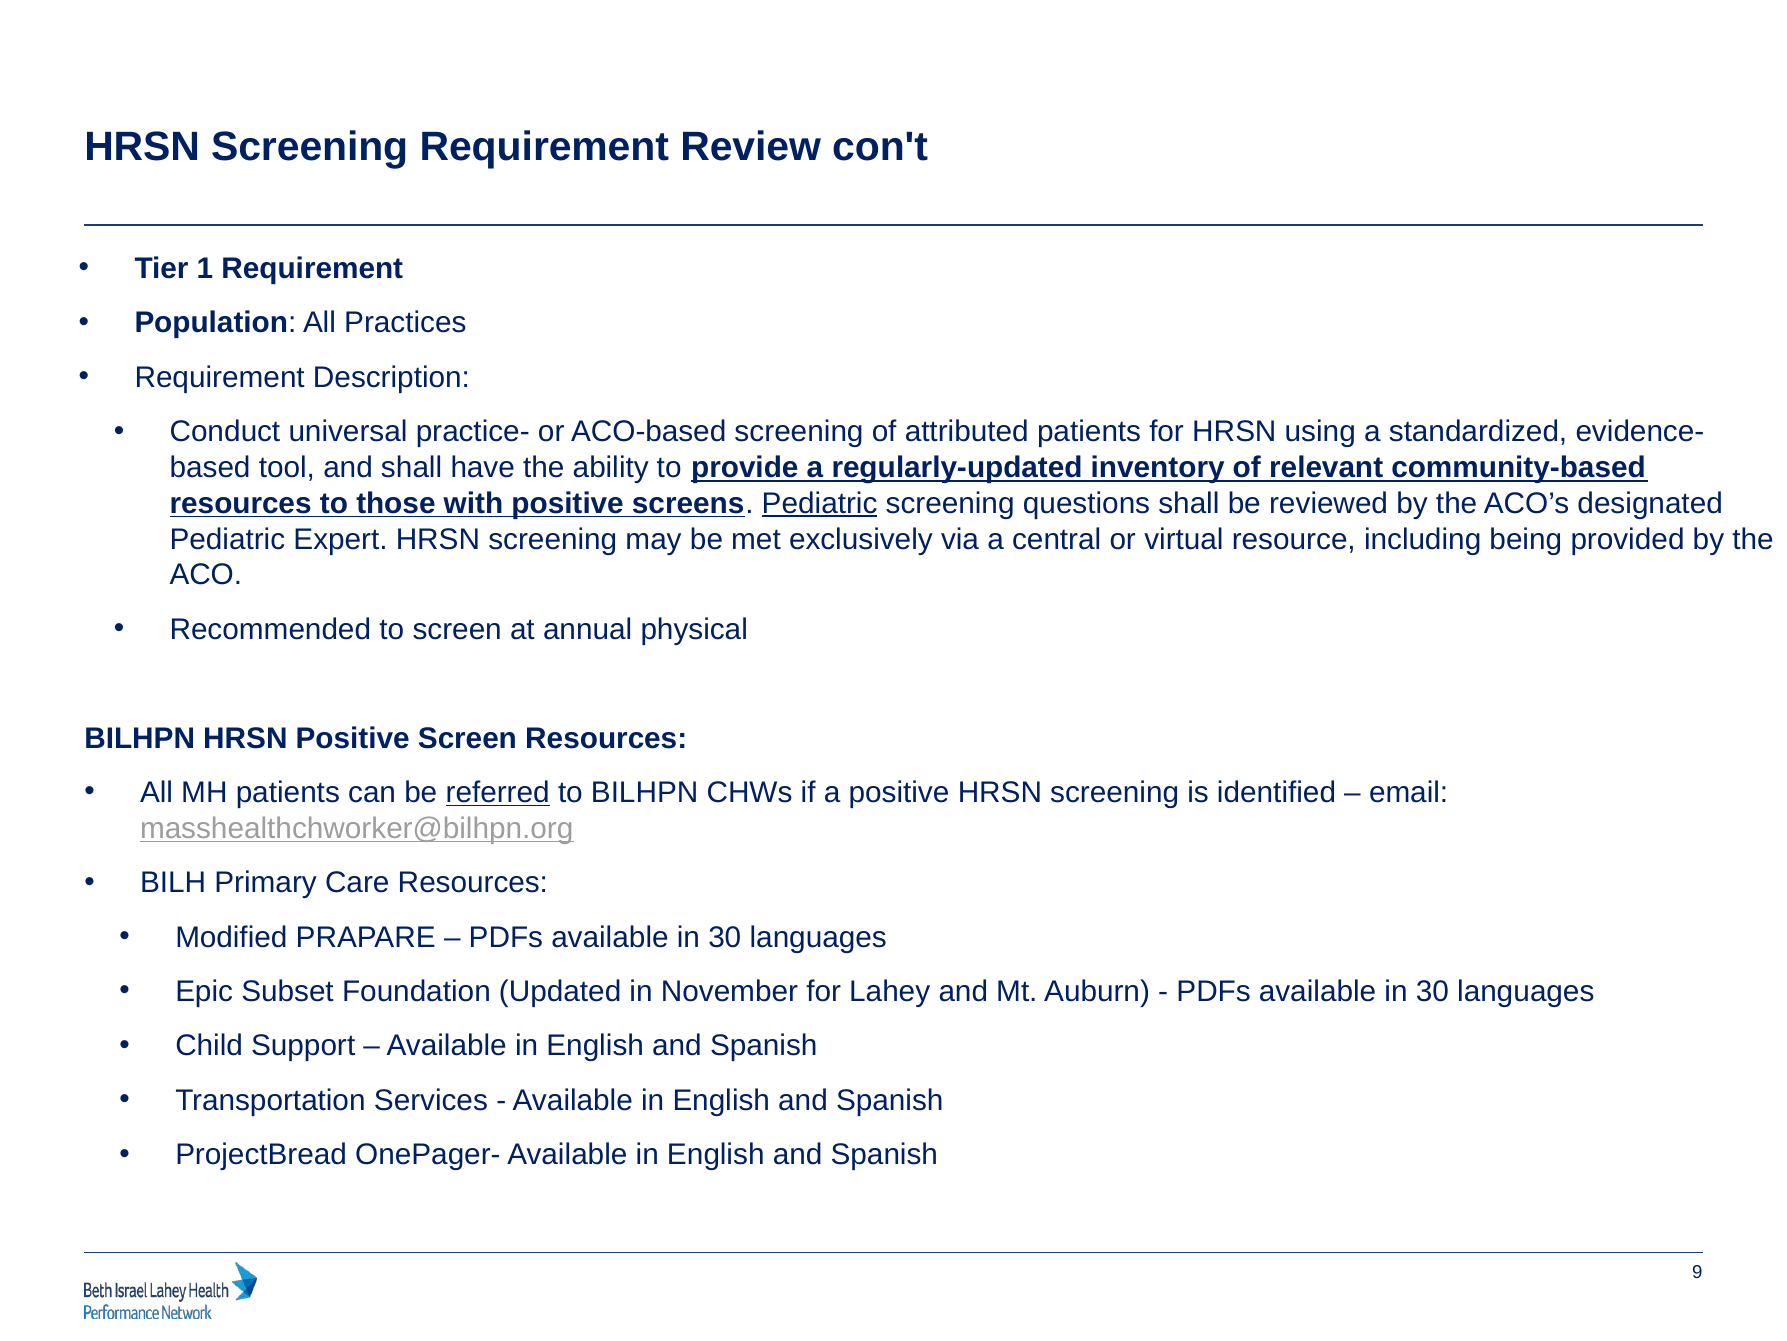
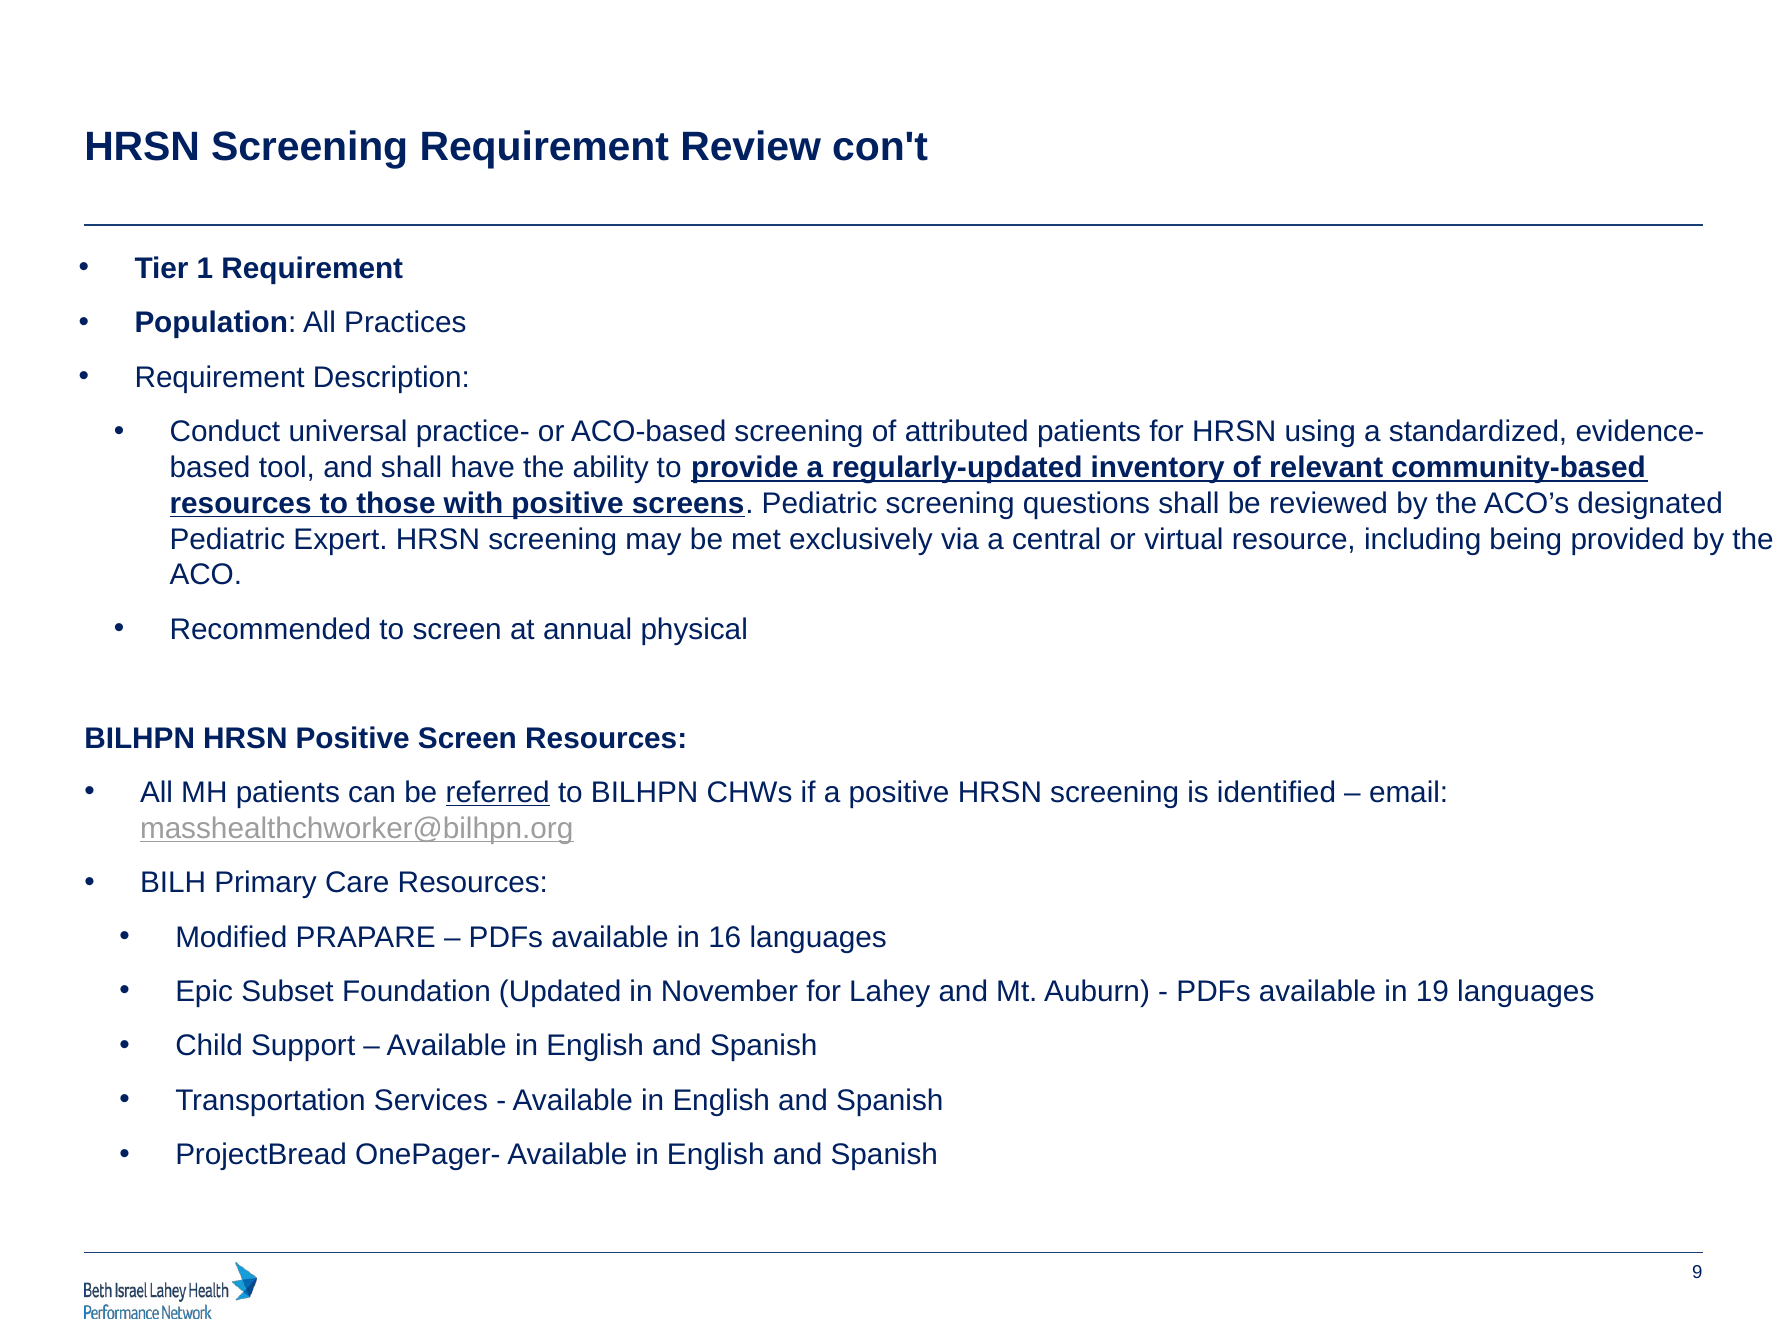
Pediatric underline: present -> none (820, 503)
30: 30 -> 16 (725, 937)
30: 30 -> 19 (1432, 991)
